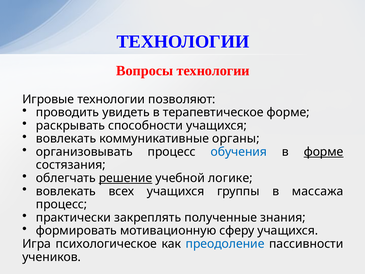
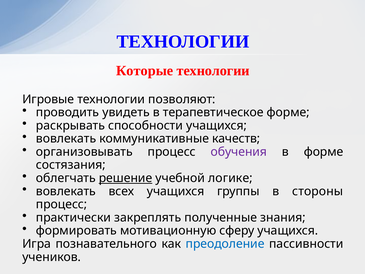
Вопросы: Вопросы -> Которые (145, 71)
органы: органы -> качеств (236, 139)
обучения colour: blue -> purple (239, 152)
форме underline: present -> none (324, 152)
массажа: массажа -> стороны (318, 191)
психологическое: психологическое -> познавательного (106, 244)
